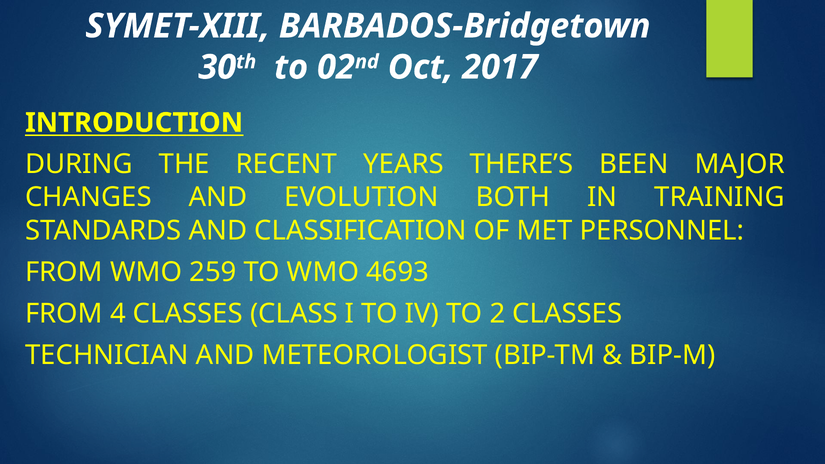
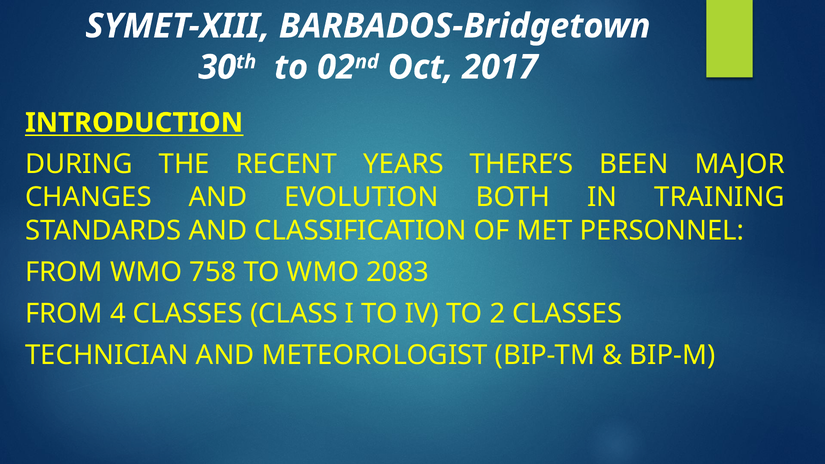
259: 259 -> 758 (213, 272)
4693: 4693 -> 2083 (398, 272)
